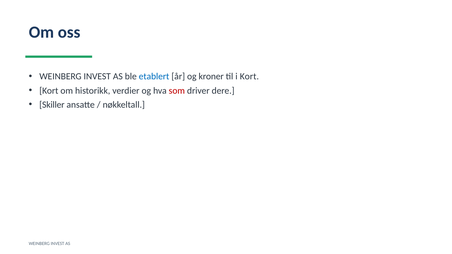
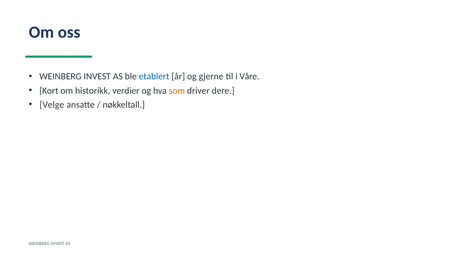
kroner: kroner -> gjerne (211, 77)
i Kort: Kort -> Våre (249, 77)
som colour: red -> orange (177, 91)
Skiller: Skiller -> Velge (52, 105)
